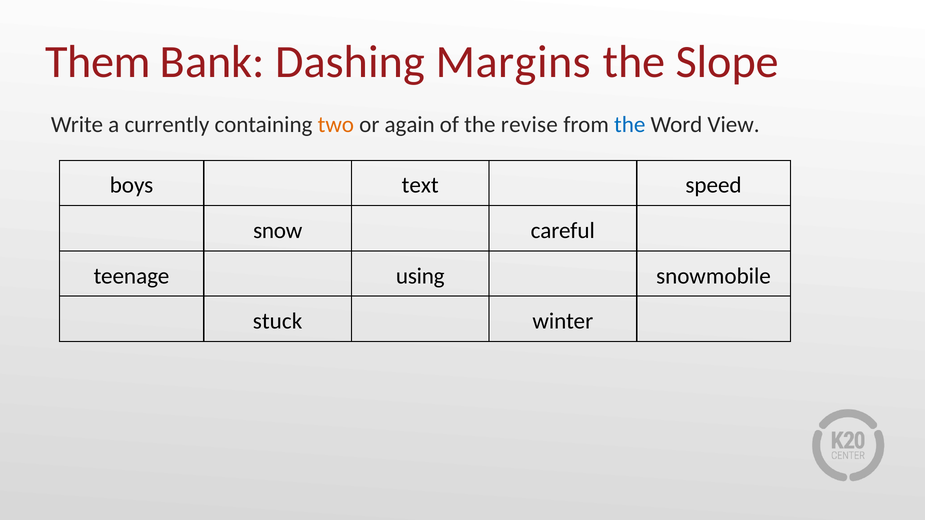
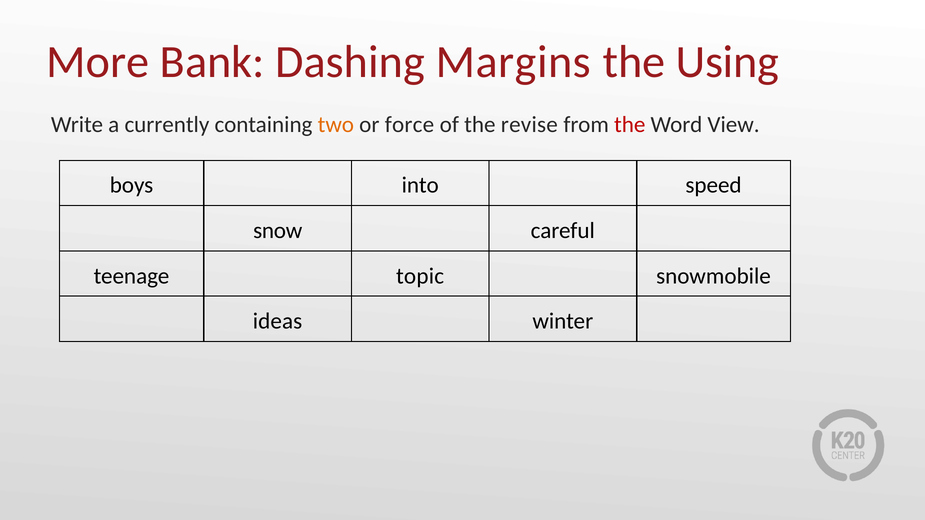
Them: Them -> More (98, 62)
Slope: Slope -> Using (727, 62)
again: again -> force (409, 125)
the colour: blue -> red (630, 125)
text: text -> into (420, 185)
using: using -> topic (420, 276)
stuck: stuck -> ideas (278, 321)
